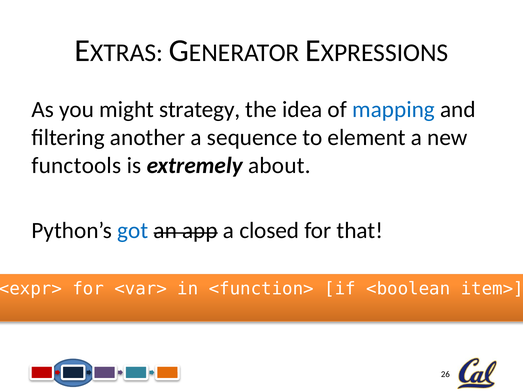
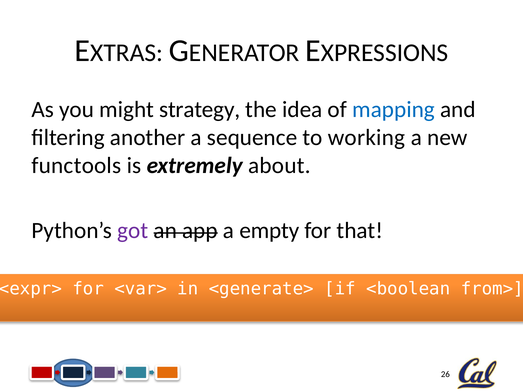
element: element -> working (366, 138)
got colour: blue -> purple (133, 231)
closed: closed -> empty (269, 231)
<function>: <function> -> <generate> (261, 289)
item>: item> -> from> (492, 289)
